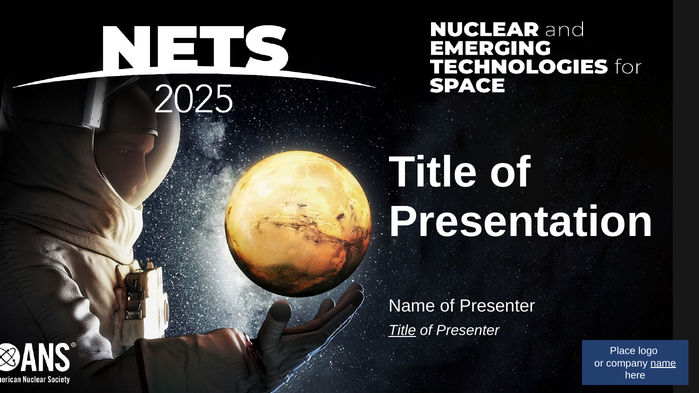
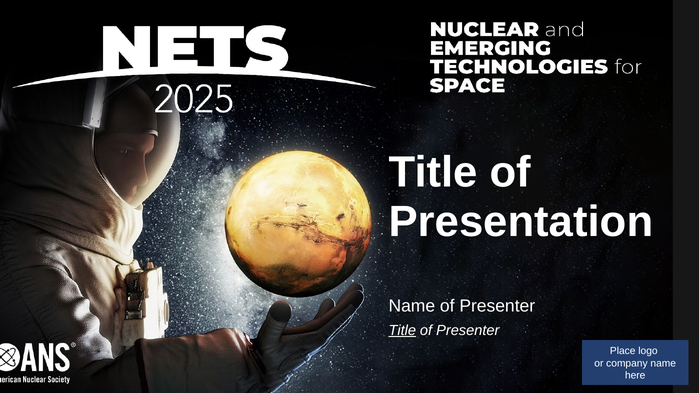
name underline: present -> none (663, 363)
